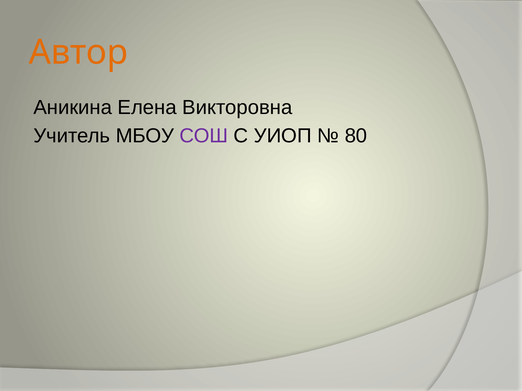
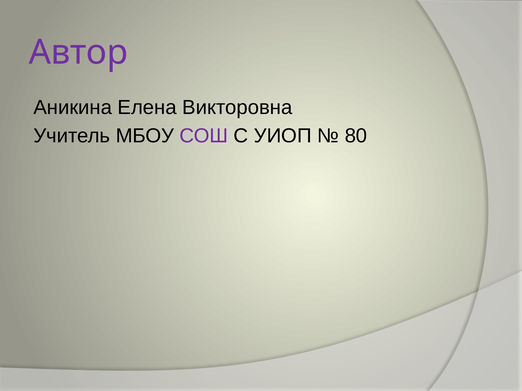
Автор colour: orange -> purple (78, 52)
